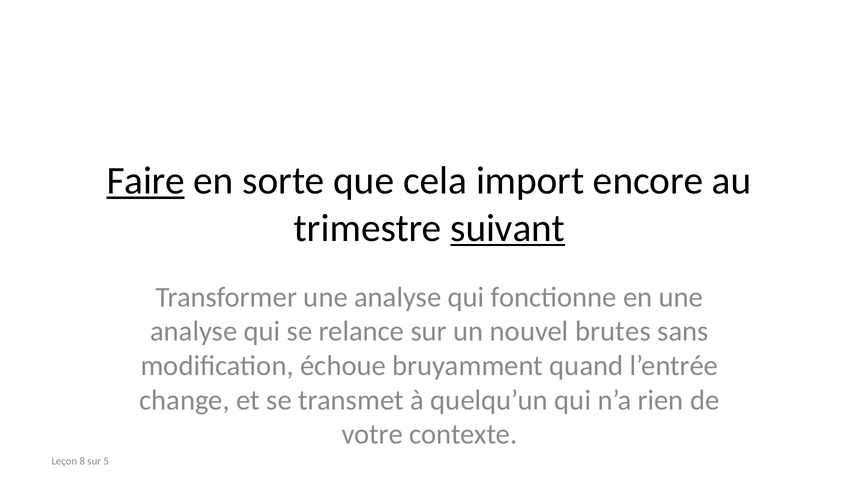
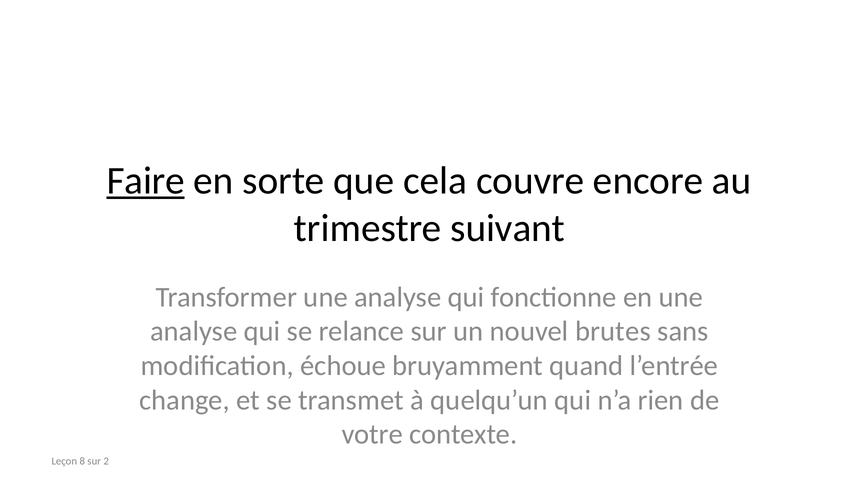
import: import -> couvre (530, 181)
suivant underline: present -> none (508, 228)
5: 5 -> 2 (106, 461)
